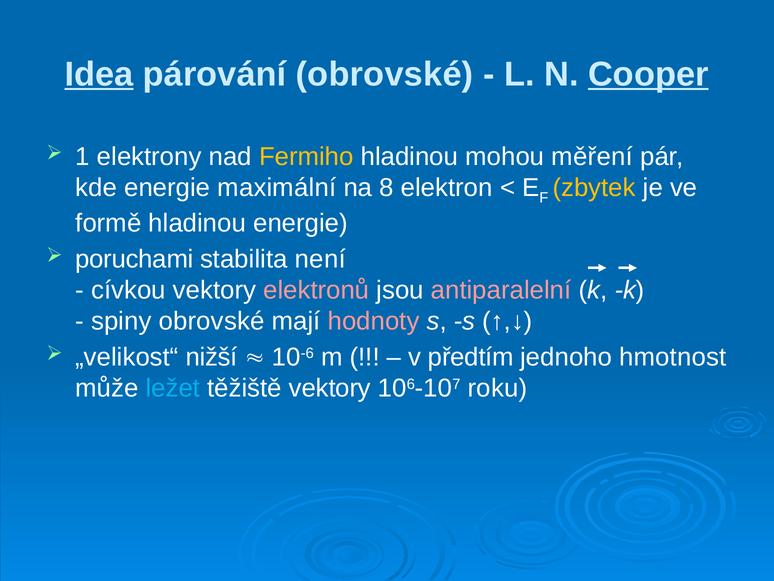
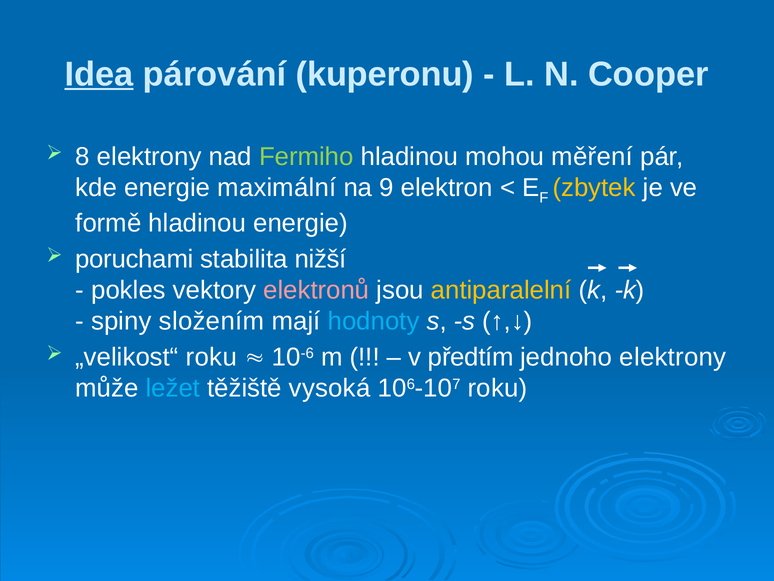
párování obrovské: obrovské -> kuperonu (385, 74)
Cooper underline: present -> none (648, 74)
1: 1 -> 8 (83, 157)
Fermiho colour: yellow -> light green (306, 157)
8: 8 -> 9 (387, 188)
není: není -> nižší (321, 259)
cívkou: cívkou -> pokles (128, 290)
antiparalelní colour: pink -> yellow (501, 290)
spiny obrovské: obrovské -> složením (211, 321)
hodnoty colour: pink -> light blue (374, 321)
„velikost“ nižší: nižší -> roku (211, 357)
jednoho hmotnost: hmotnost -> elektrony (673, 357)
těžiště vektory: vektory -> vysoká (330, 388)
